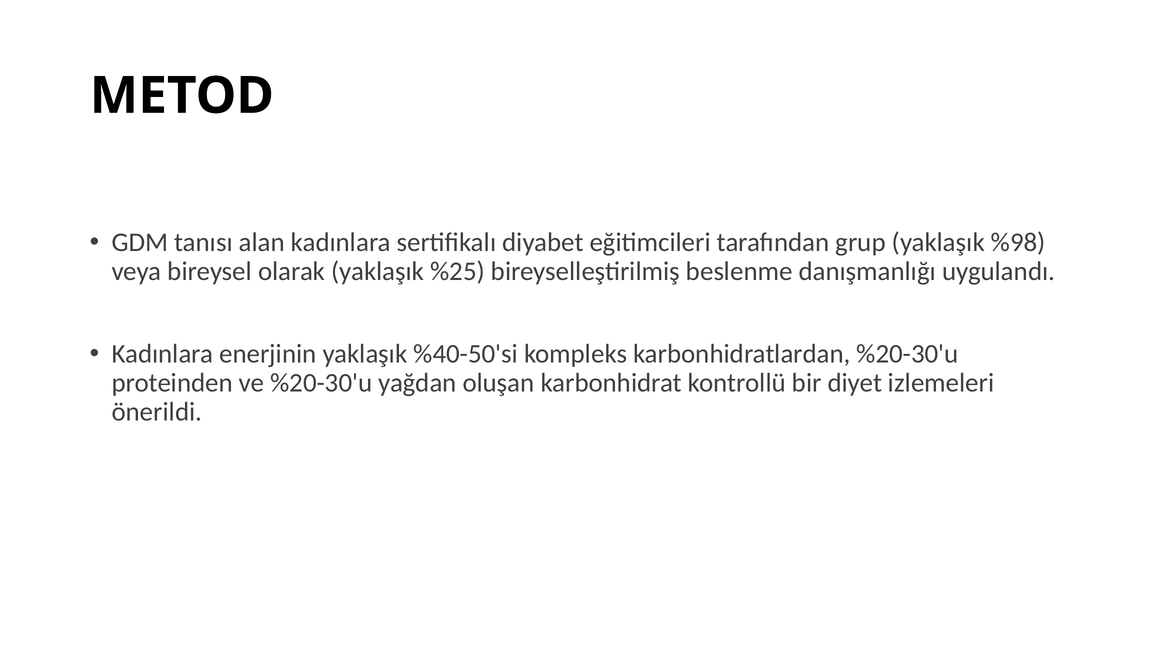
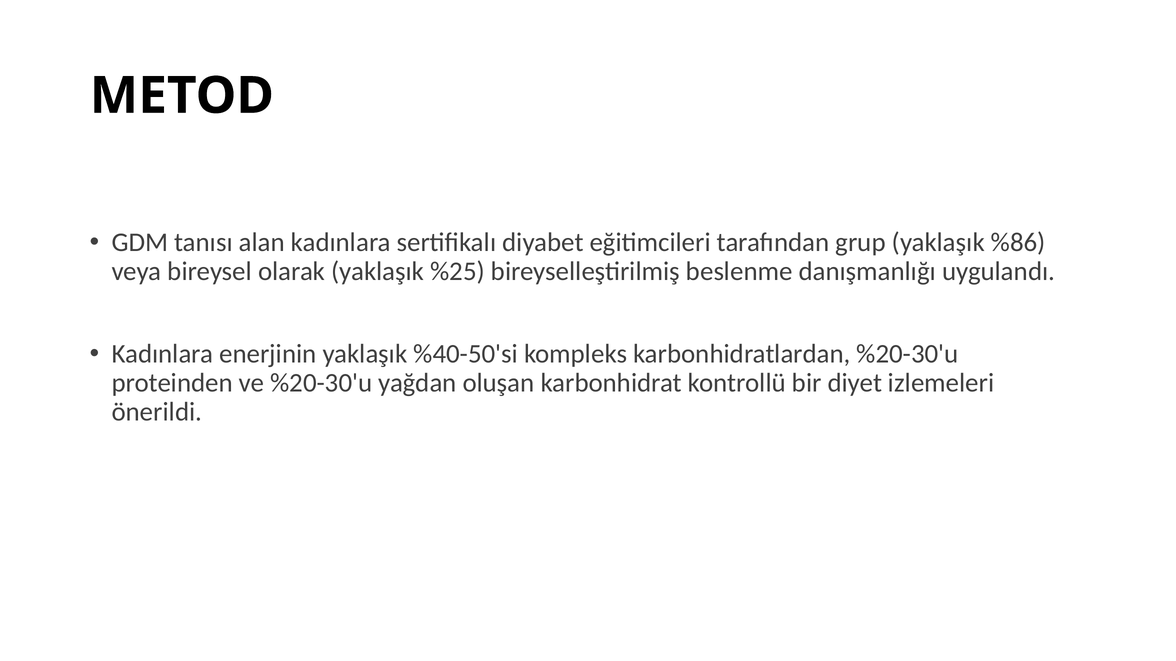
%98: %98 -> %86 (1018, 242)
